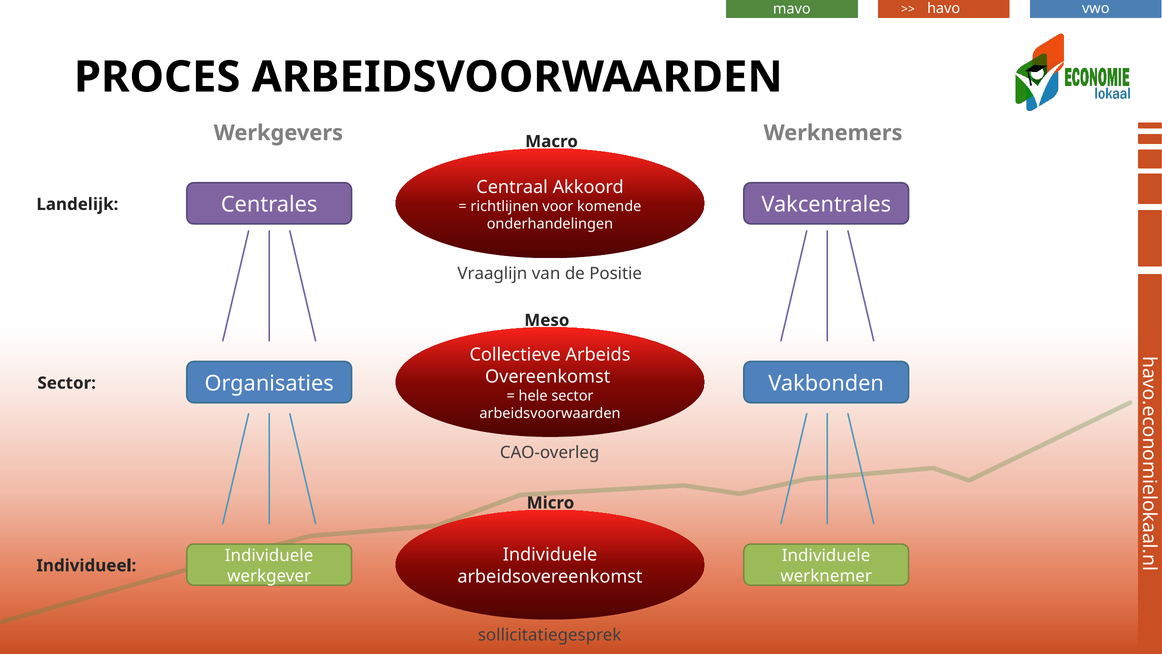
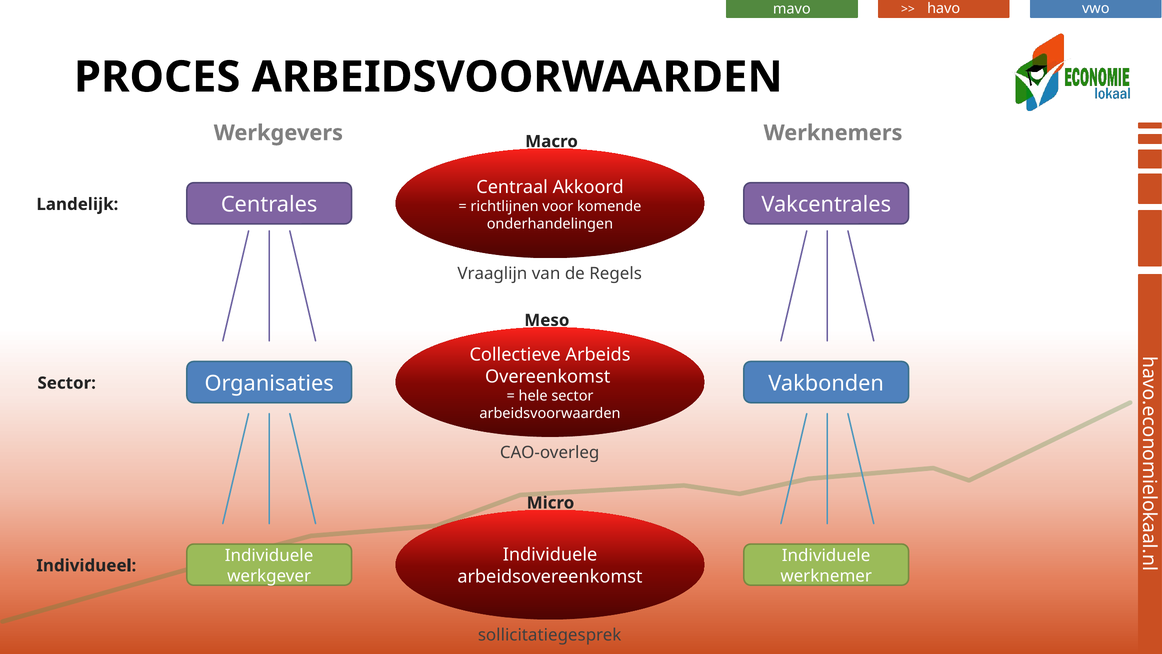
Positie: Positie -> Regels (616, 274)
